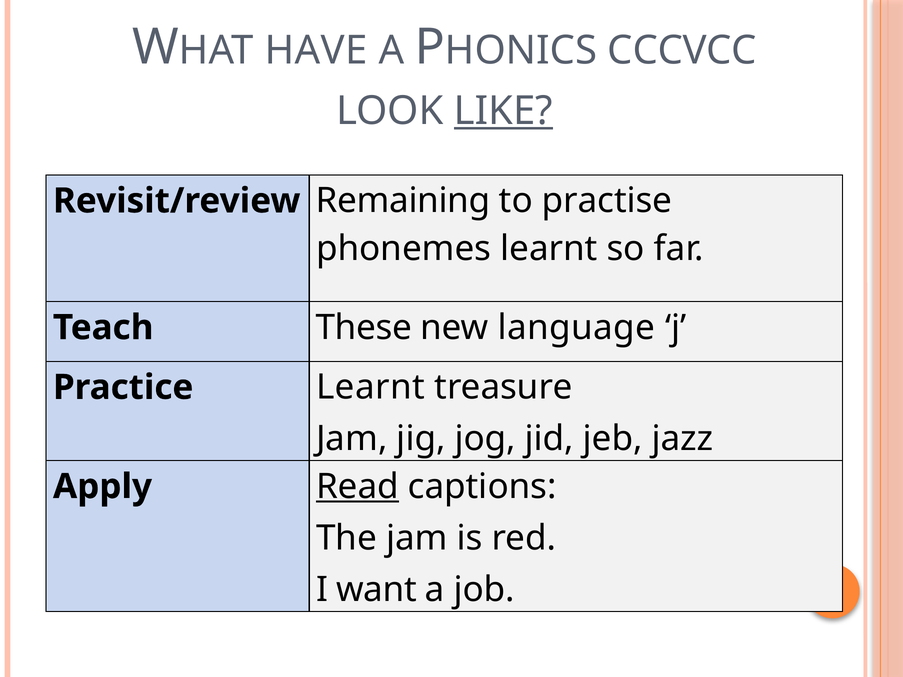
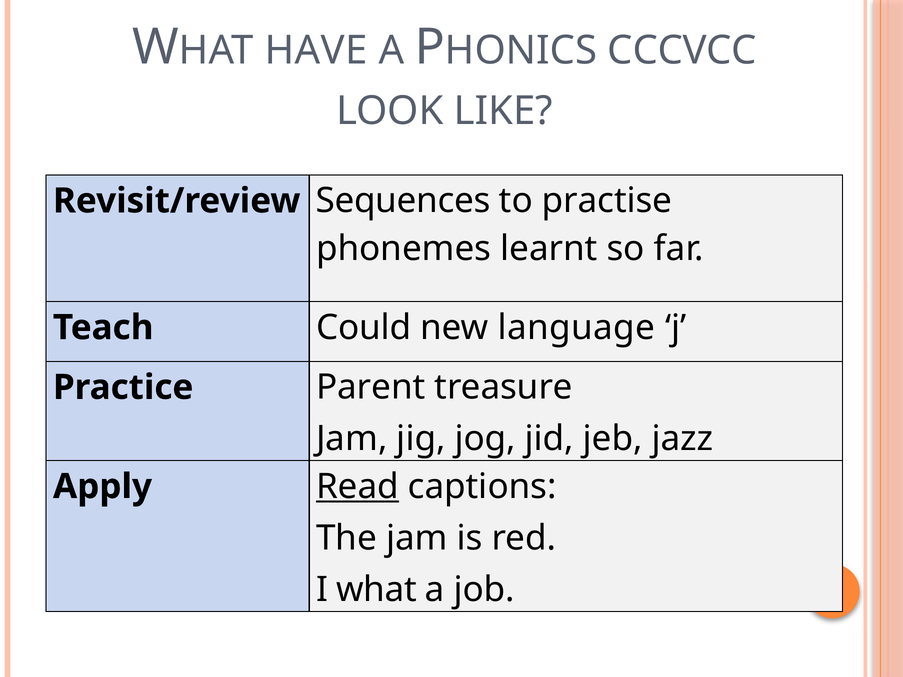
LIKE underline: present -> none (503, 111)
Remaining: Remaining -> Sequences (403, 201)
These: These -> Could (364, 328)
Practice Learnt: Learnt -> Parent (371, 387)
want: want -> what (377, 590)
